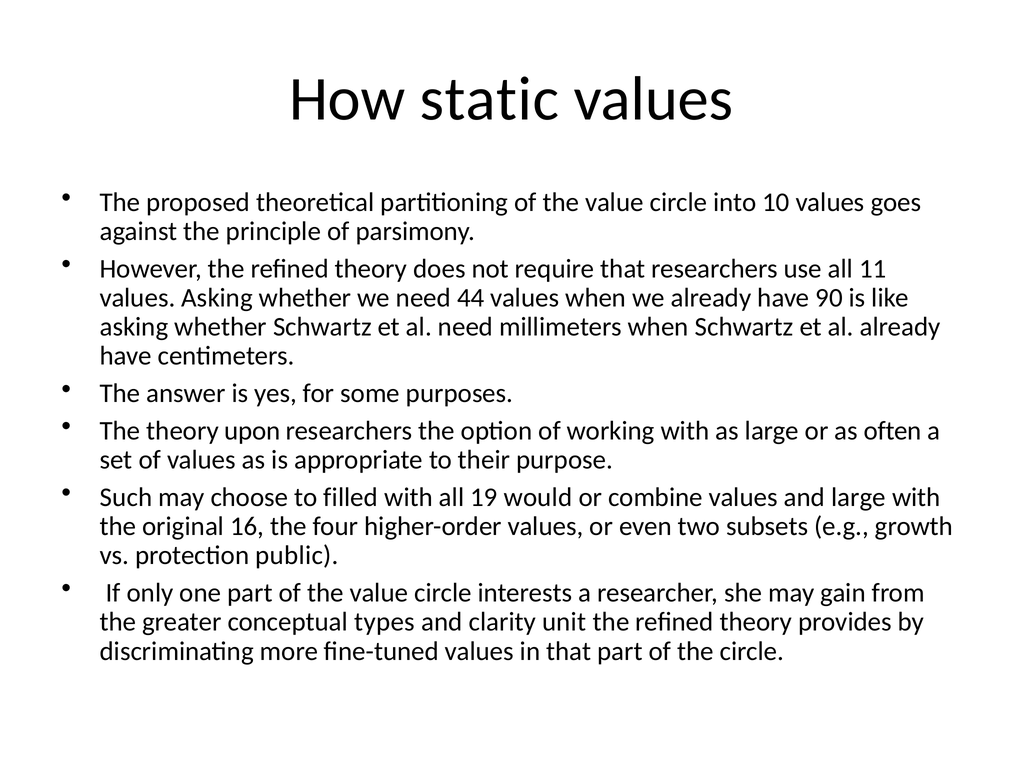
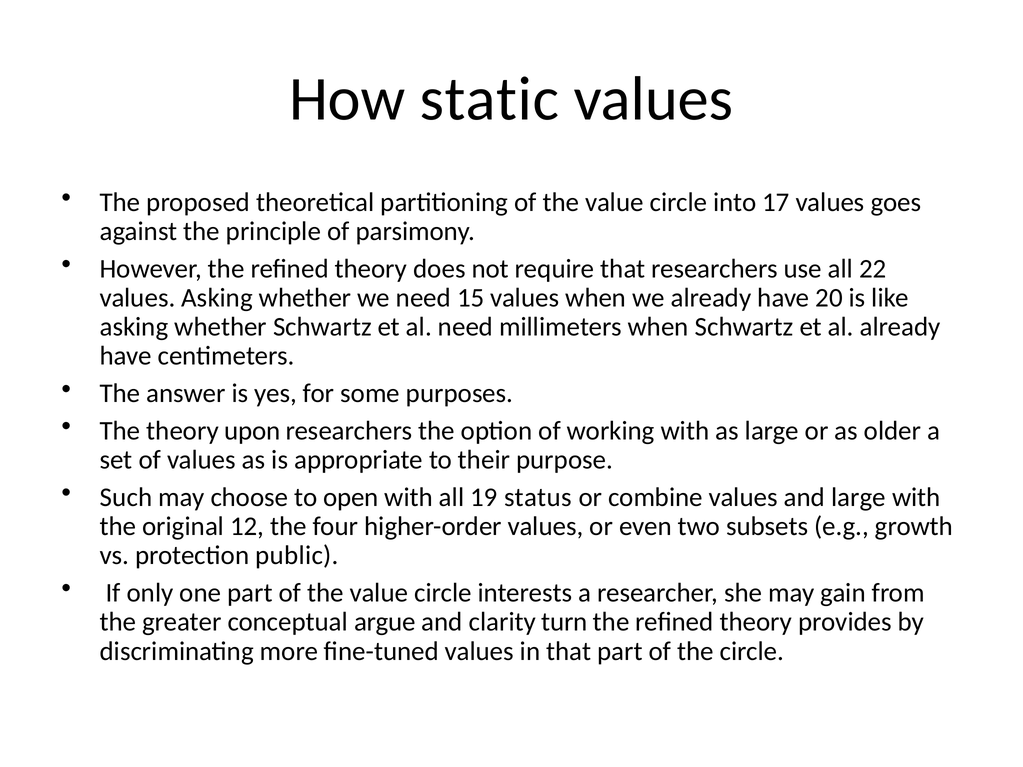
10: 10 -> 17 (776, 202)
11: 11 -> 22 (873, 269)
44: 44 -> 15 (471, 298)
90: 90 -> 20 (829, 298)
often: often -> older (893, 431)
filled: filled -> open (351, 497)
would: would -> status (538, 497)
16: 16 -> 12 (247, 527)
types: types -> argue (385, 622)
unit: unit -> turn (564, 622)
